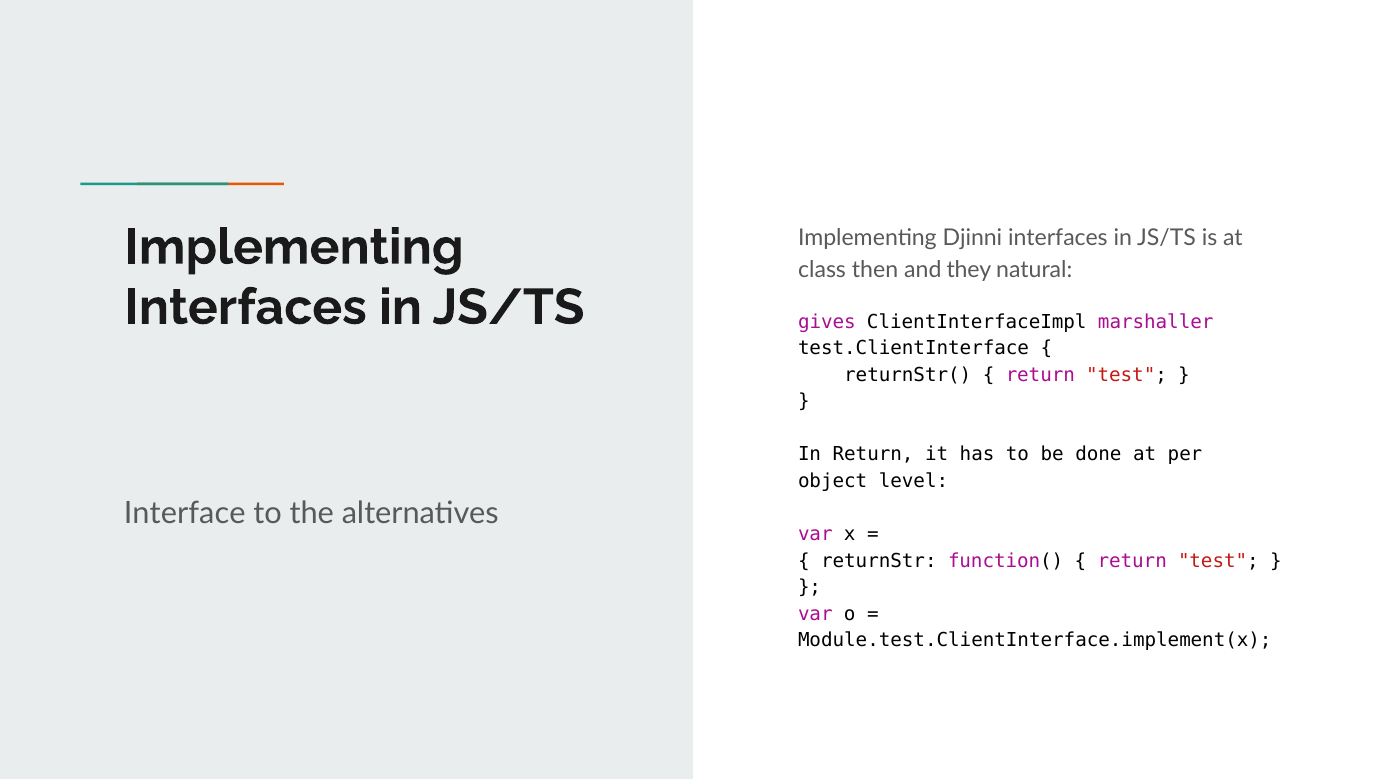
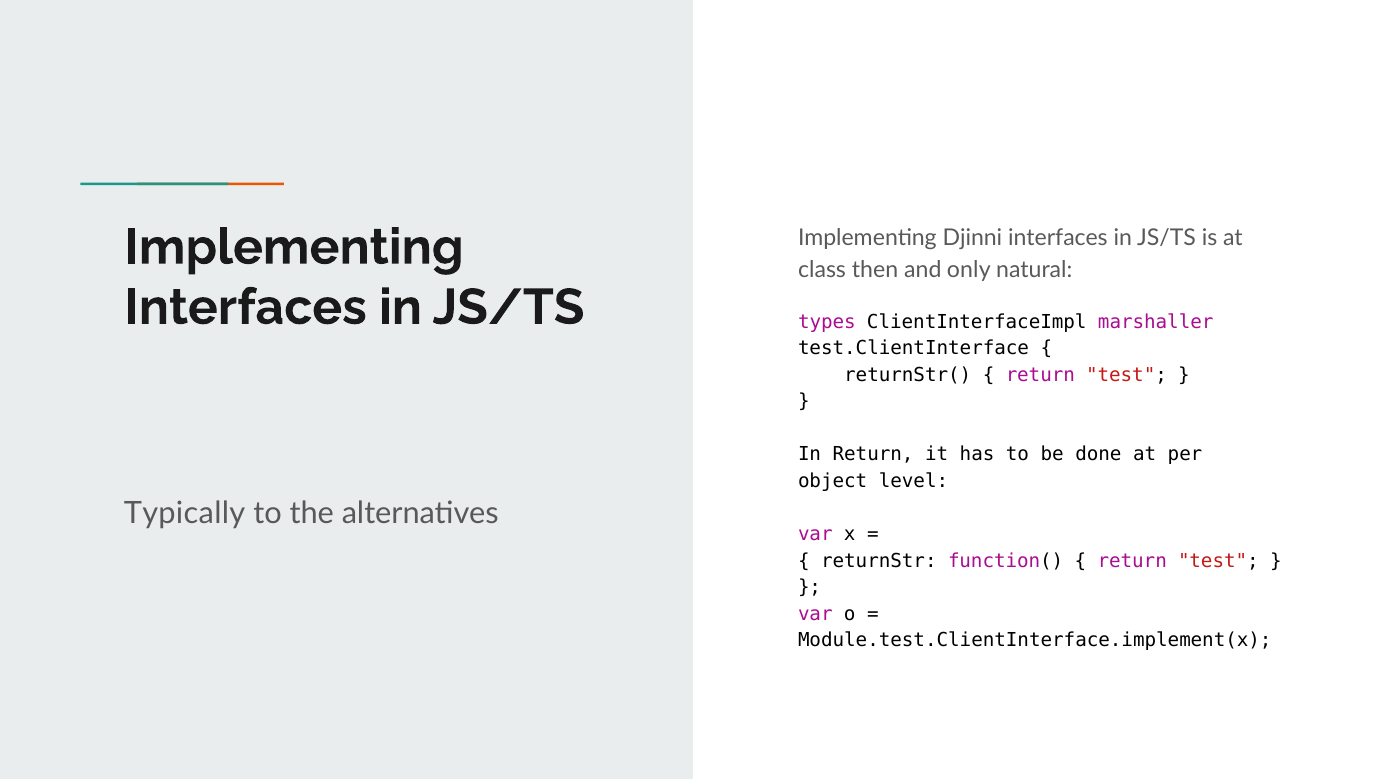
they: they -> only (969, 270)
gives: gives -> types (827, 322)
Interface: Interface -> Typically (185, 514)
